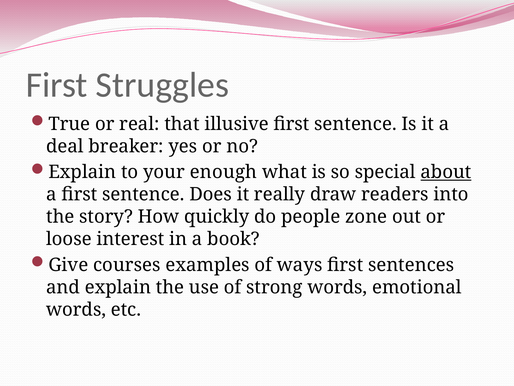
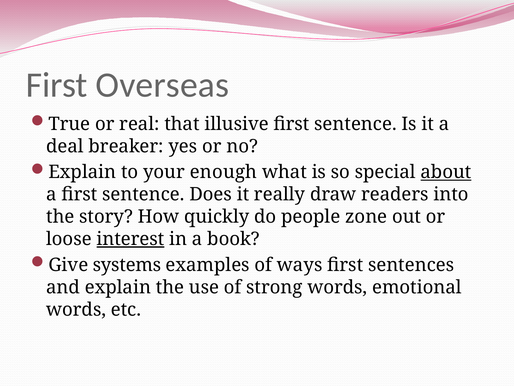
Struggles: Struggles -> Overseas (162, 85)
interest underline: none -> present (130, 239)
courses: courses -> systems (127, 265)
